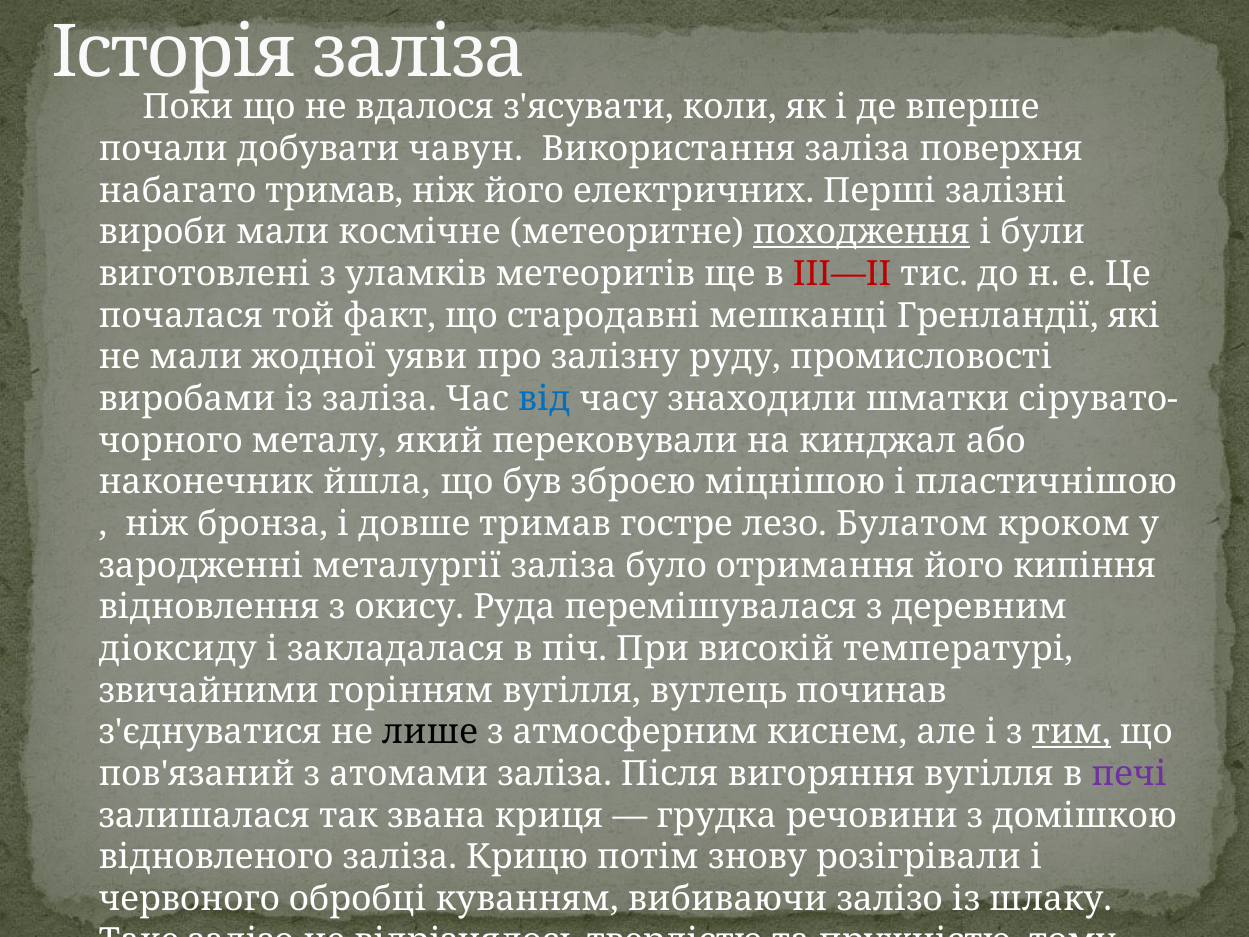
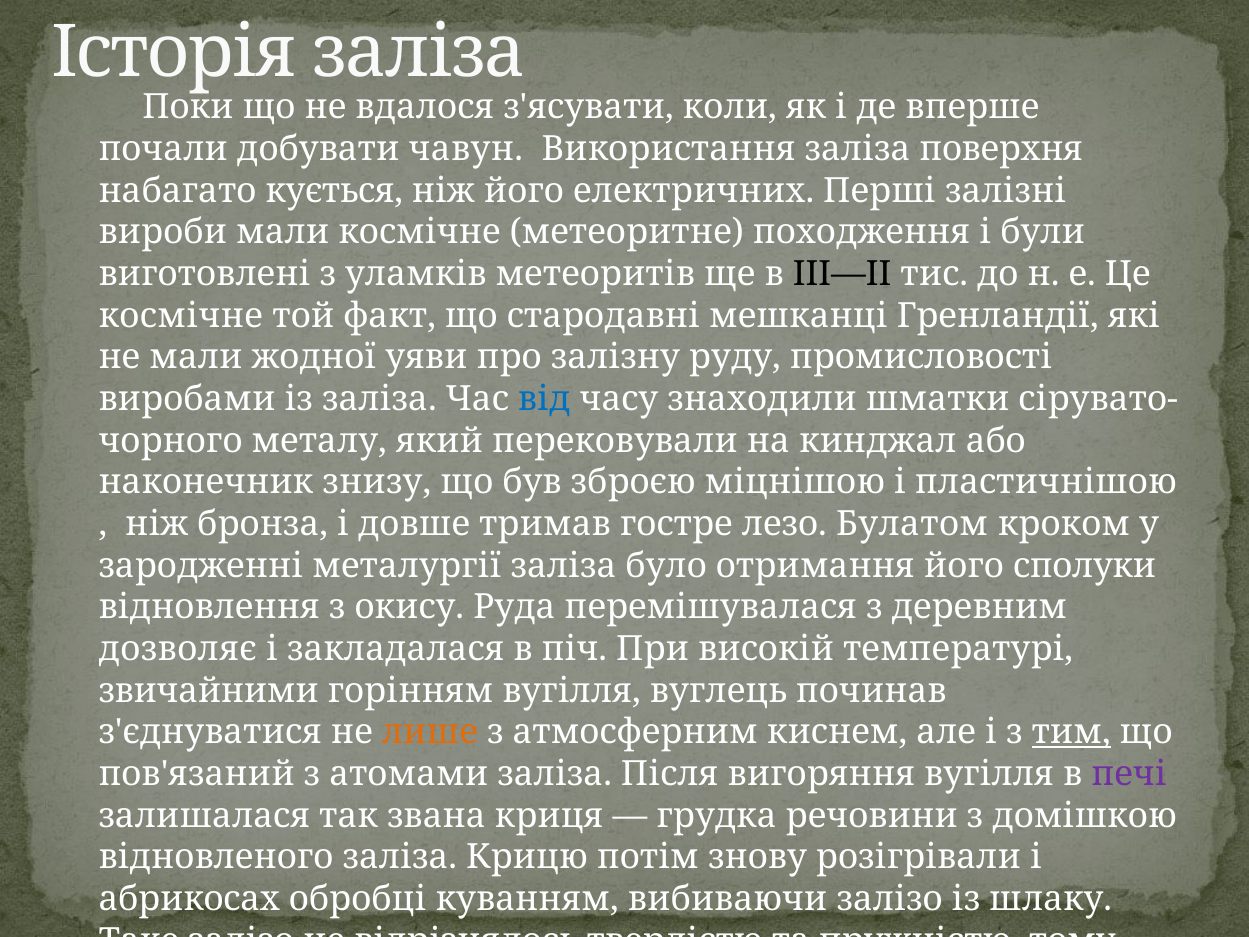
набагато тримав: тримав -> кується (334, 191)
походження underline: present -> none (862, 232)
III—II colour: red -> black (842, 274)
почалася: почалася -> космічне (181, 316)
йшла: йшла -> знизу (377, 482)
кипіння: кипіння -> сполуки (1085, 566)
діоксиду: діоксиду -> дозволяє (178, 649)
лише colour: black -> orange (430, 732)
червоного: червоного -> абрикосах (189, 899)
